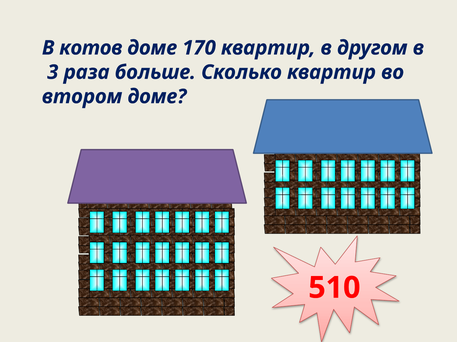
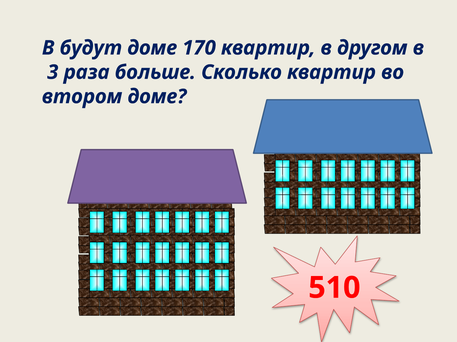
котов: котов -> будут (91, 48)
